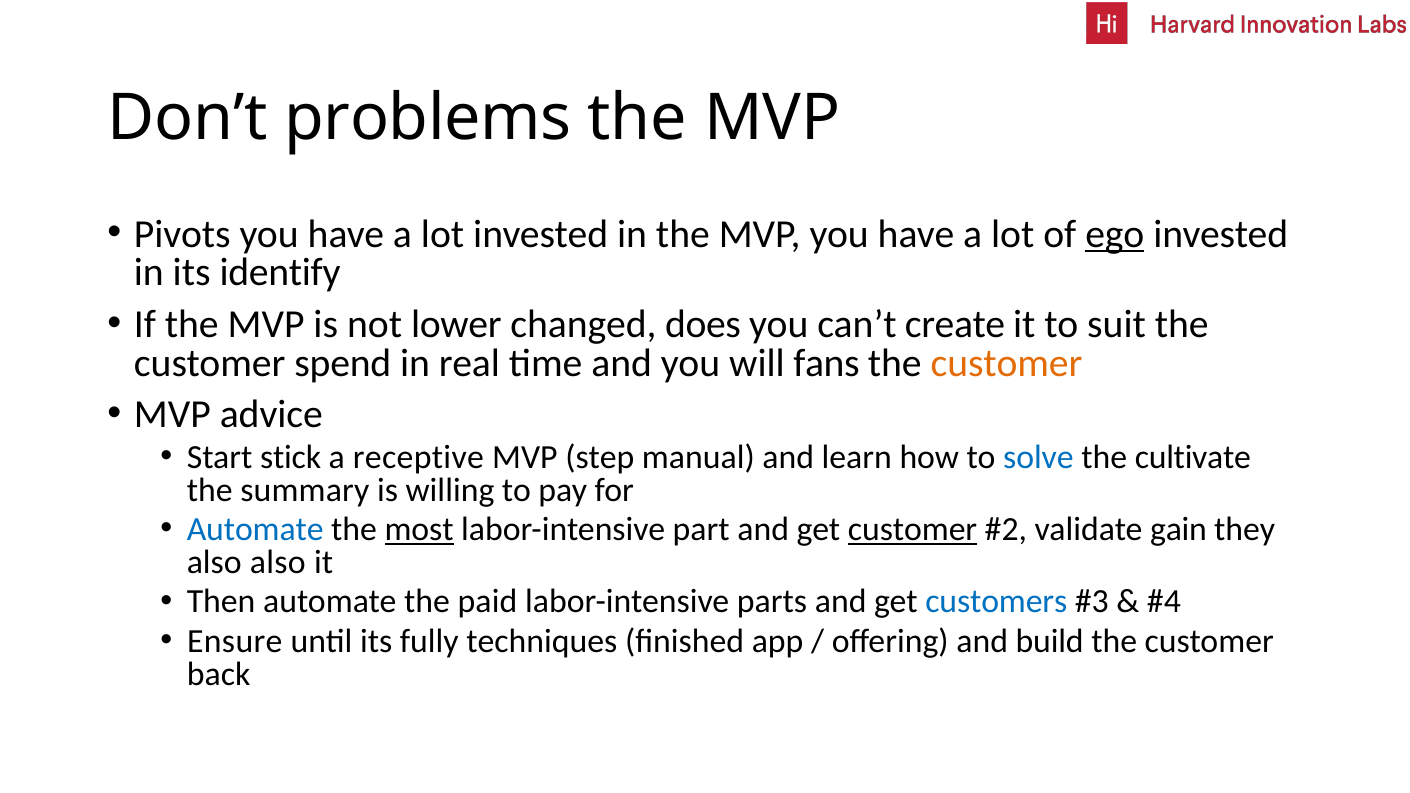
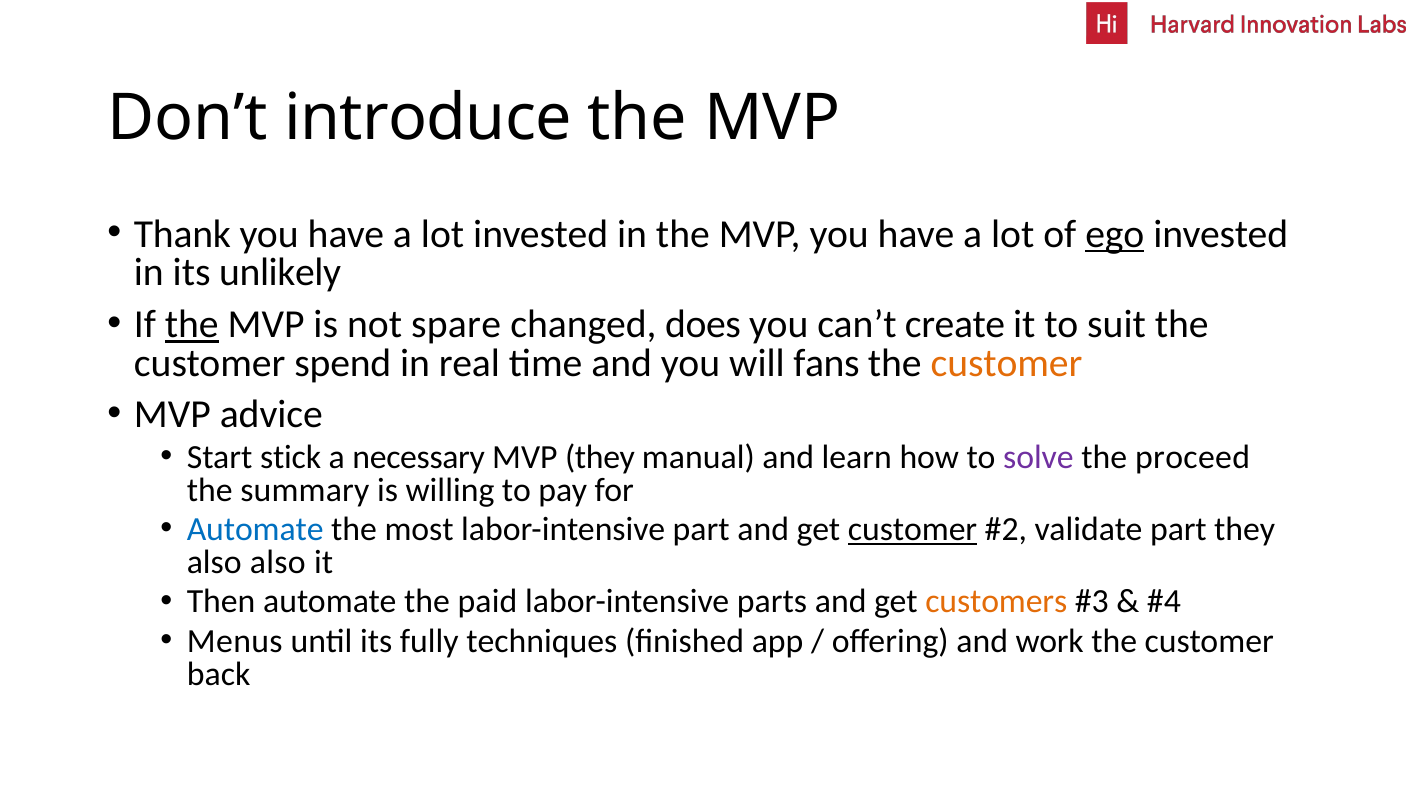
problems: problems -> introduce (428, 118)
Pivots: Pivots -> Thank (182, 234)
identify: identify -> unlikely (280, 273)
the underline: none -> present (192, 325)
lower: lower -> spare (456, 325)
receptive: receptive -> necessary (419, 457)
MVP step: step -> they (600, 457)
solve colour: blue -> purple (1038, 457)
cultivate: cultivate -> proceed (1193, 457)
most underline: present -> none (419, 530)
validate gain: gain -> part (1178, 530)
customers colour: blue -> orange (996, 602)
Ensure: Ensure -> Menus (235, 641)
build: build -> work (1050, 641)
